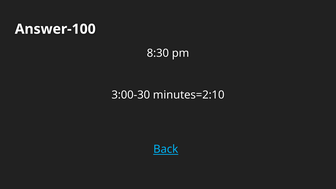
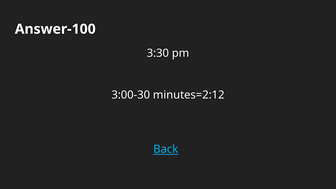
8:30: 8:30 -> 3:30 (158, 53)
minutes=2:10: minutes=2:10 -> minutes=2:12 (189, 95)
